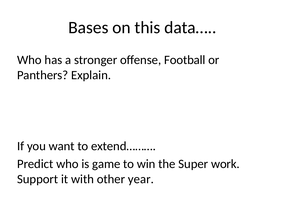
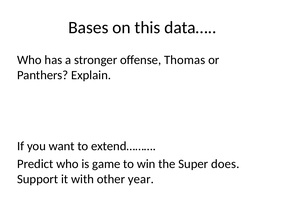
Football: Football -> Thomas (185, 60)
work: work -> does (225, 164)
